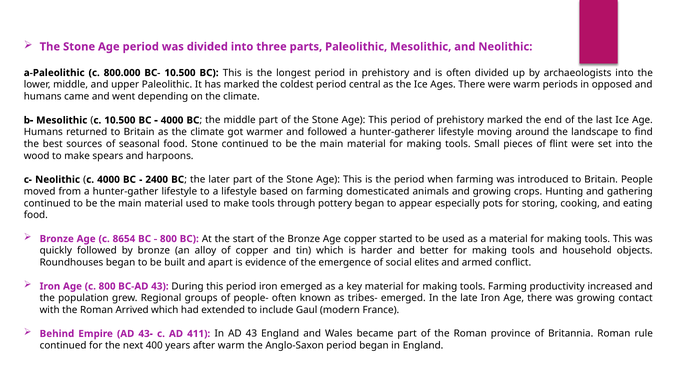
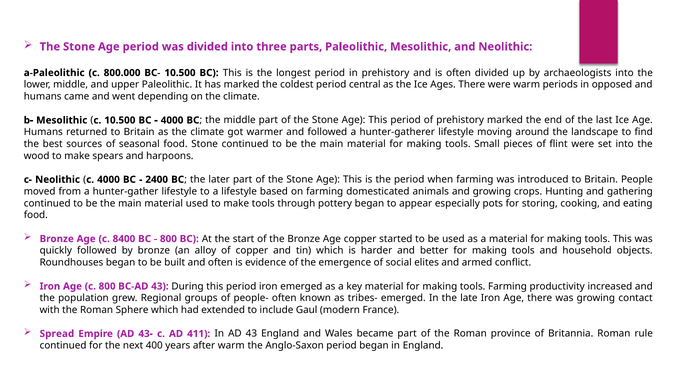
8654: 8654 -> 8400 (124, 239)
and apart: apart -> often (220, 262)
Arrived: Arrived -> Sphere (132, 310)
Behind: Behind -> Spread (57, 334)
